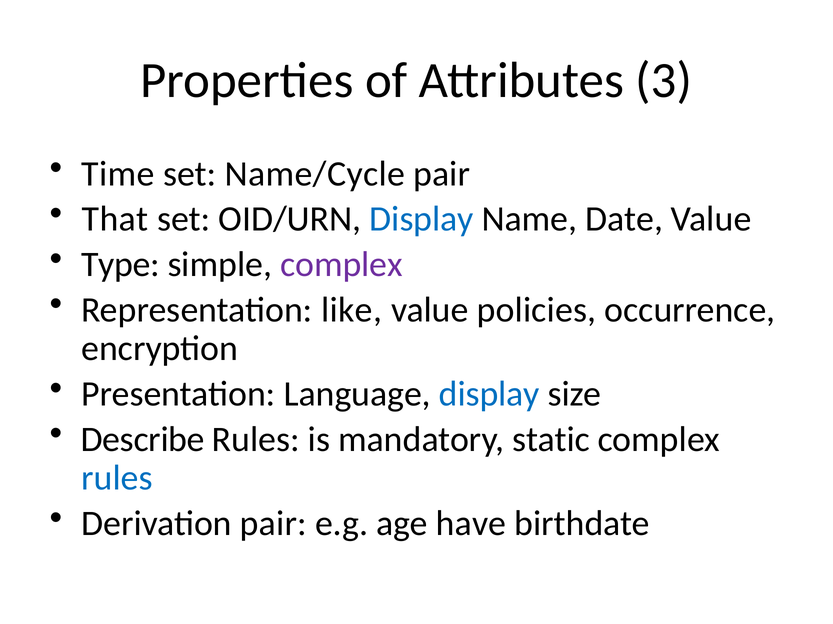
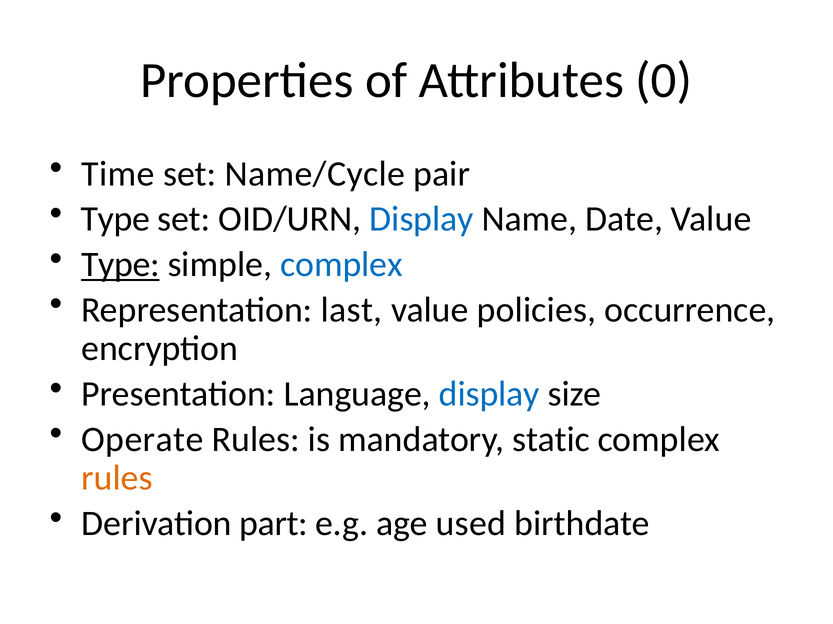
3: 3 -> 0 (664, 81)
That: That -> Type (115, 219)
Type underline: none -> present (120, 265)
complex colour: purple -> blue (341, 265)
like: like -> last (352, 310)
Describe: Describe -> Operate (142, 440)
rules colour: blue -> orange (117, 479)
Derivation pair: pair -> part (274, 524)
have: have -> used (471, 524)
